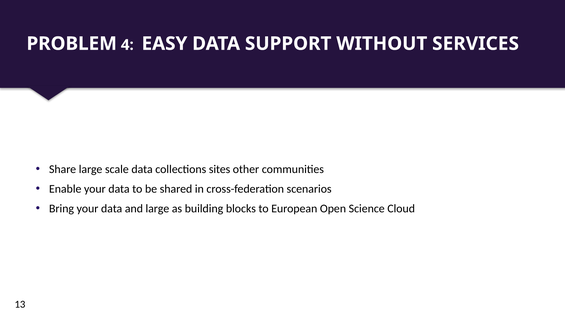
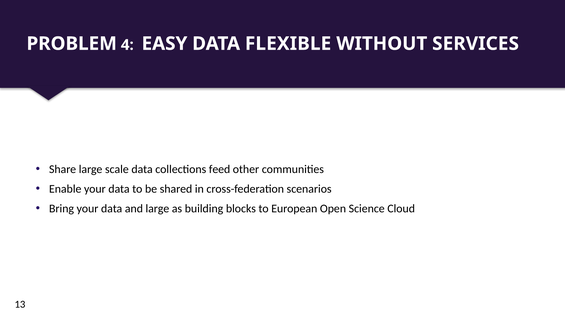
SUPPORT: SUPPORT -> FLEXIBLE (288, 44)
sites: sites -> feed (220, 169)
